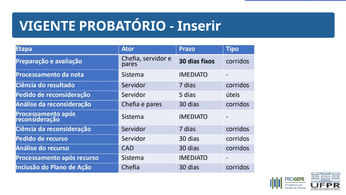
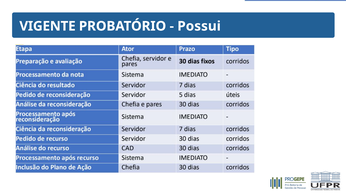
Inserir: Inserir -> Possui (199, 26)
